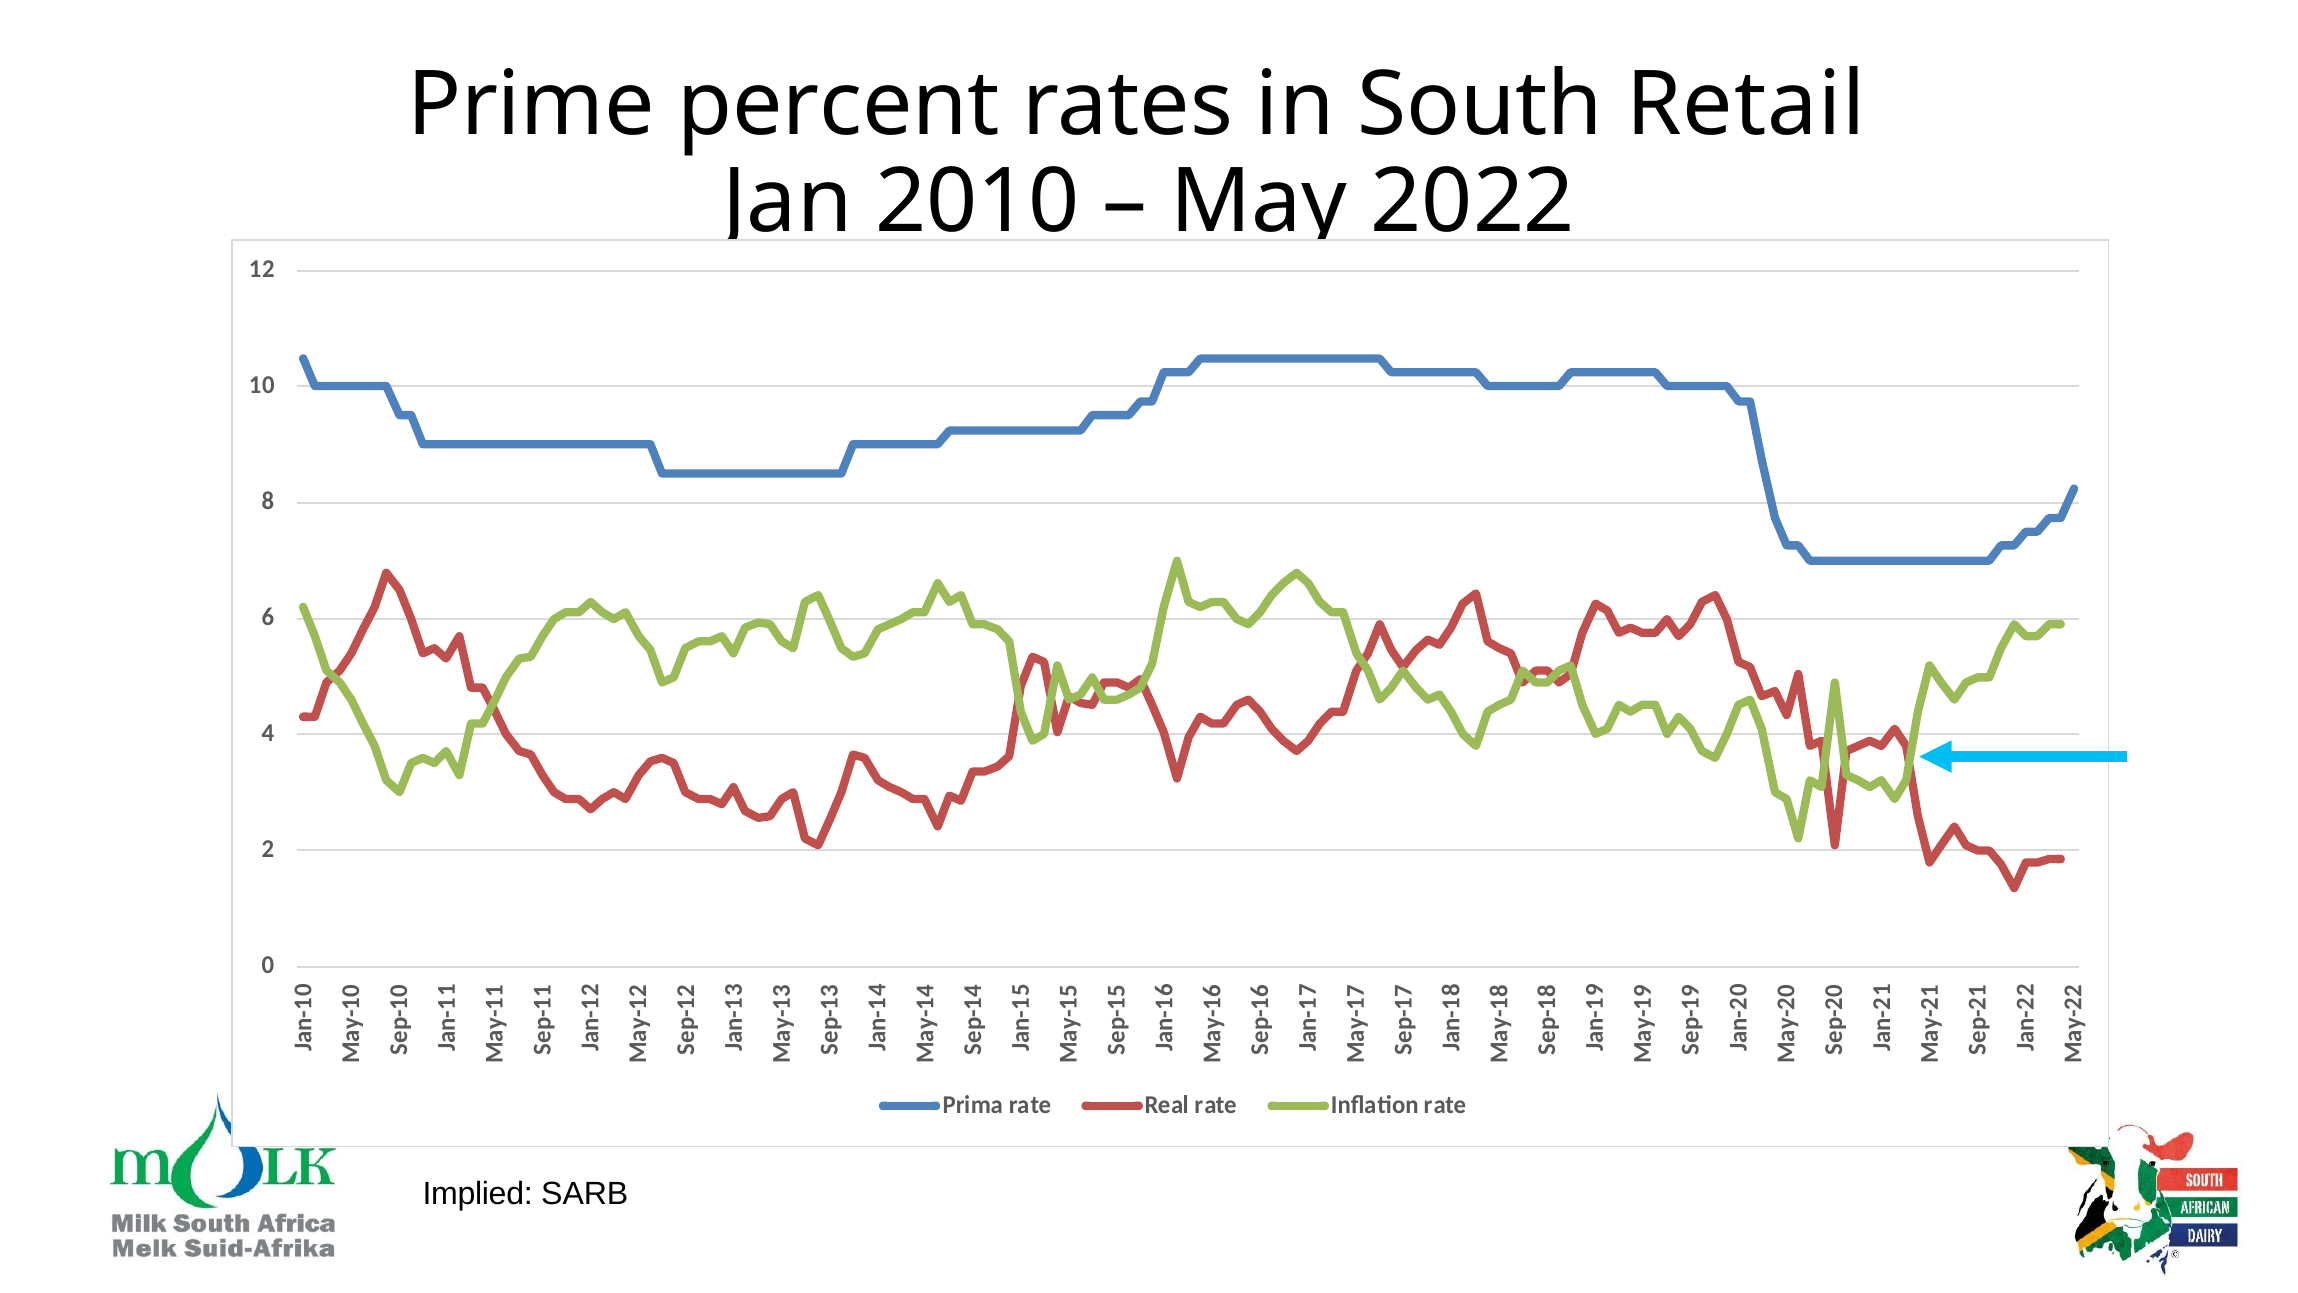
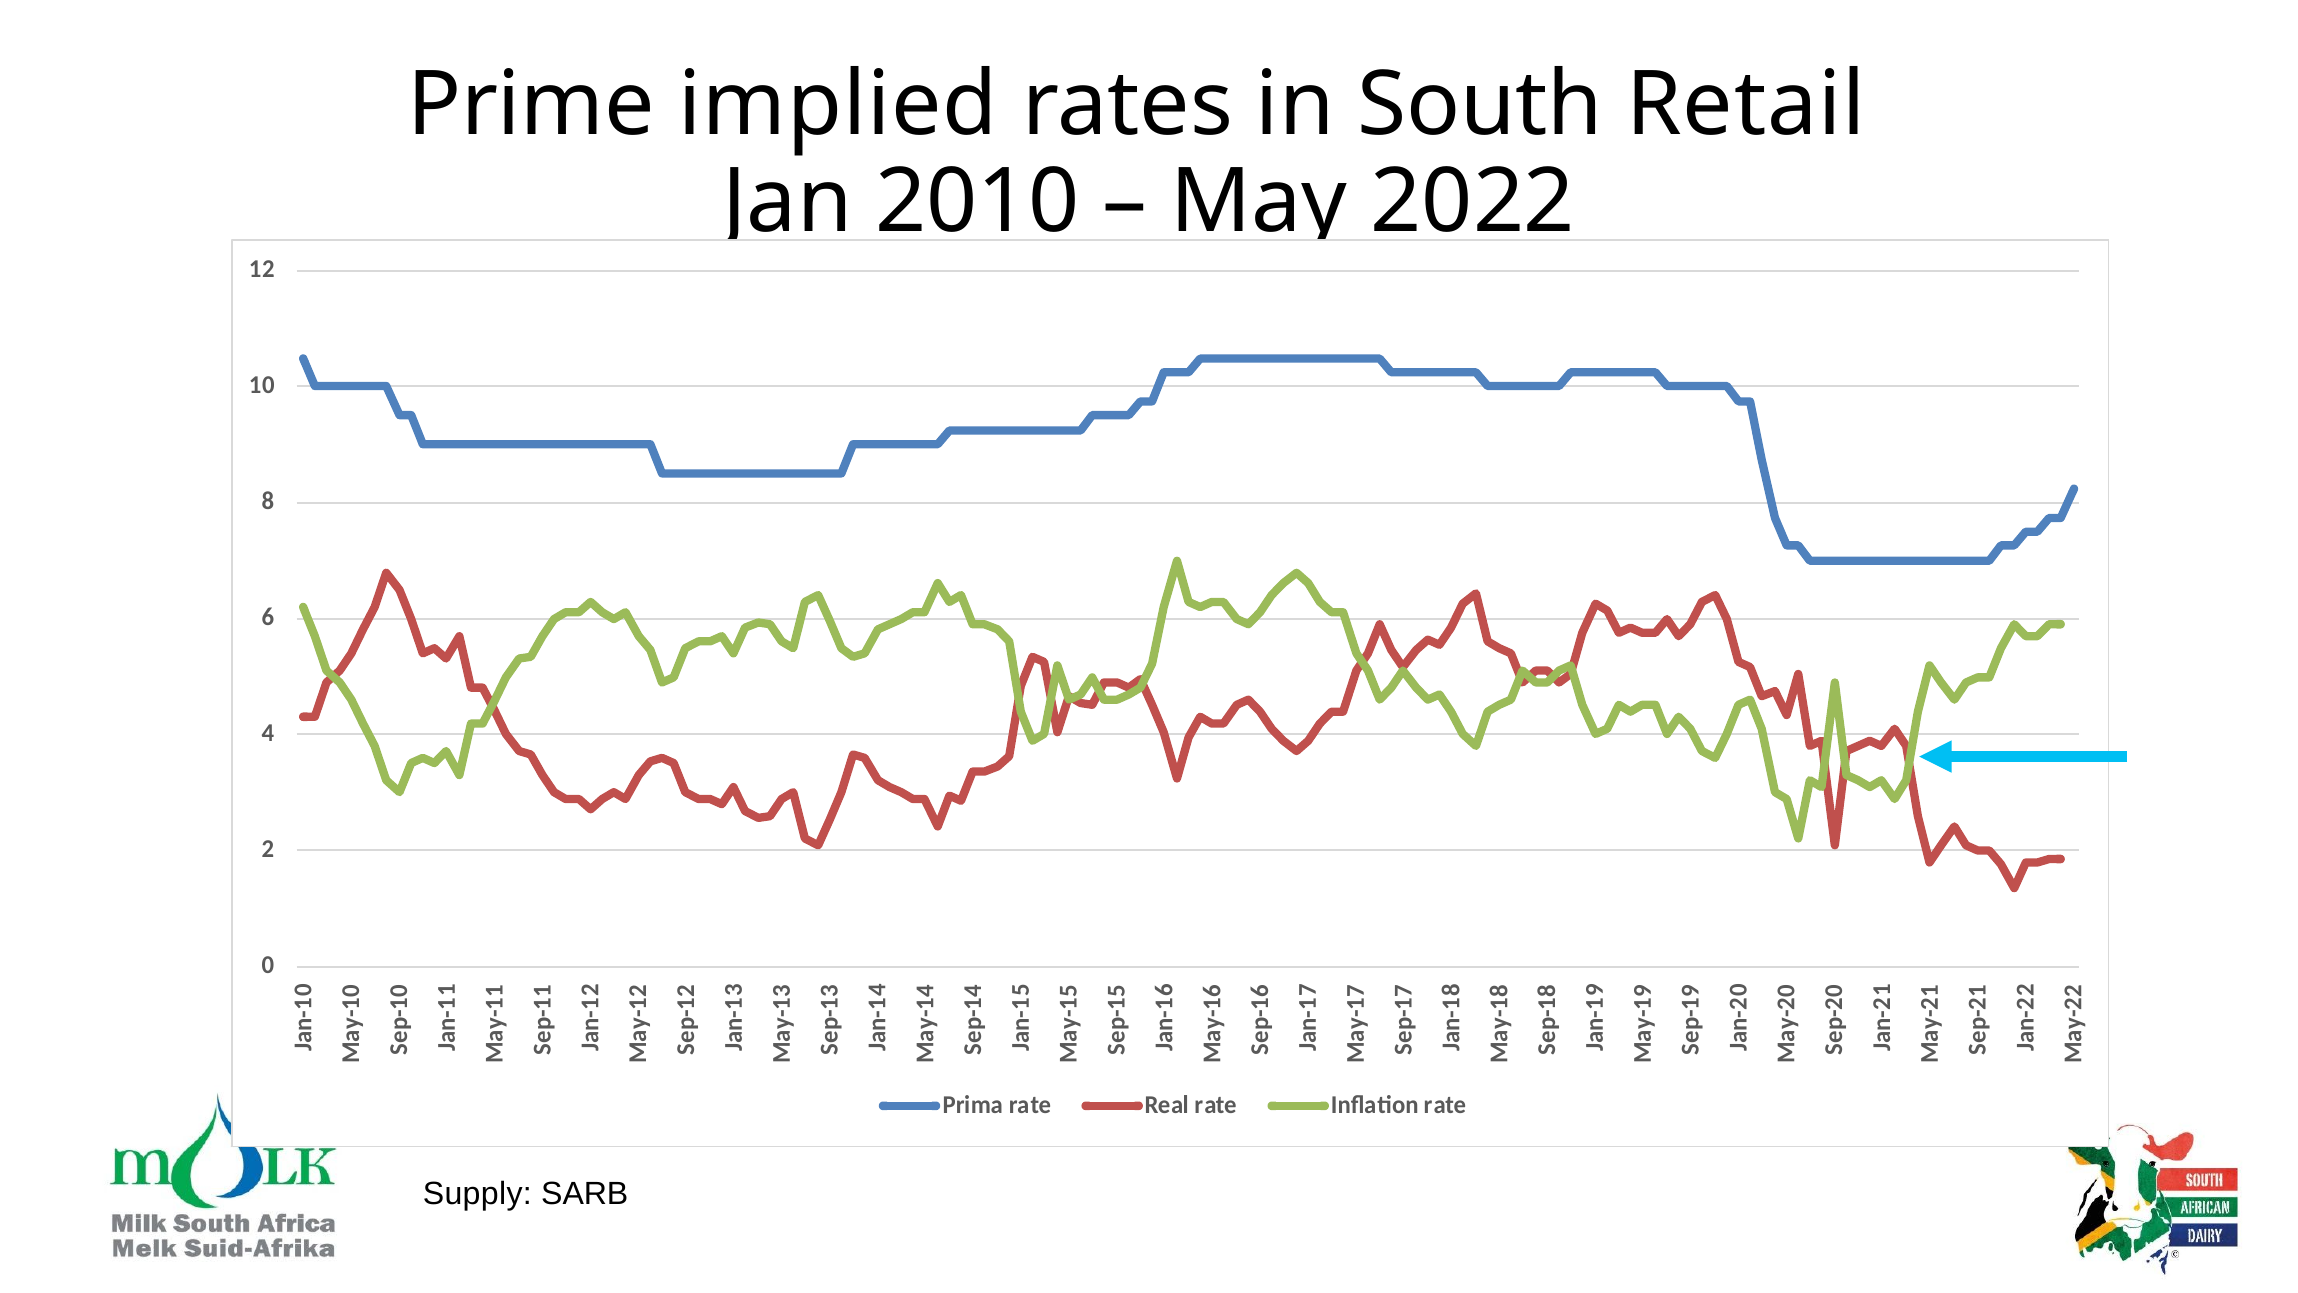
percent: percent -> implied (838, 105)
Implied: Implied -> Supply (477, 1193)
